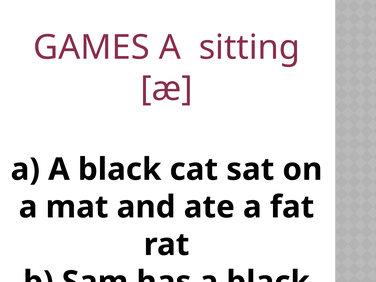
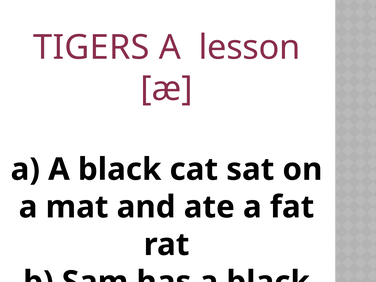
GAMES: GAMES -> TIGERS (91, 47)
sitting: sitting -> lesson (250, 47)
